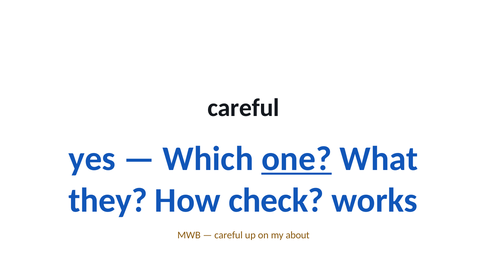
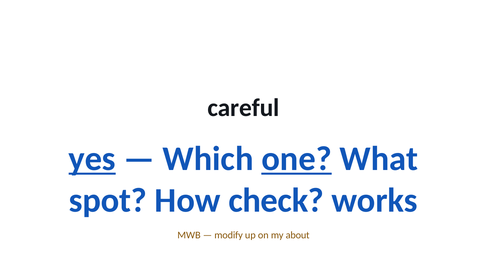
yes underline: none -> present (92, 159)
they: they -> spot (108, 200)
careful: careful -> modify (229, 235)
